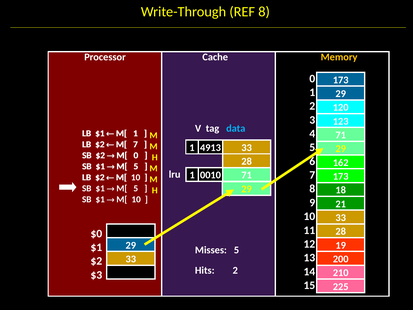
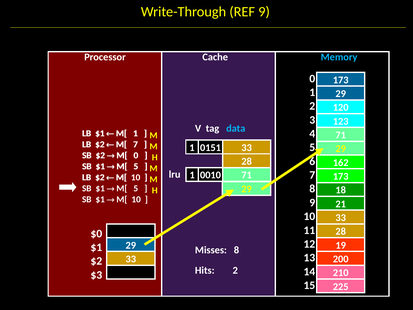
REF 8: 8 -> 9 (264, 12)
Memory colour: yellow -> light blue (339, 57)
4913: 4913 -> 0151 (210, 148)
Misses 5: 5 -> 8 (236, 250)
